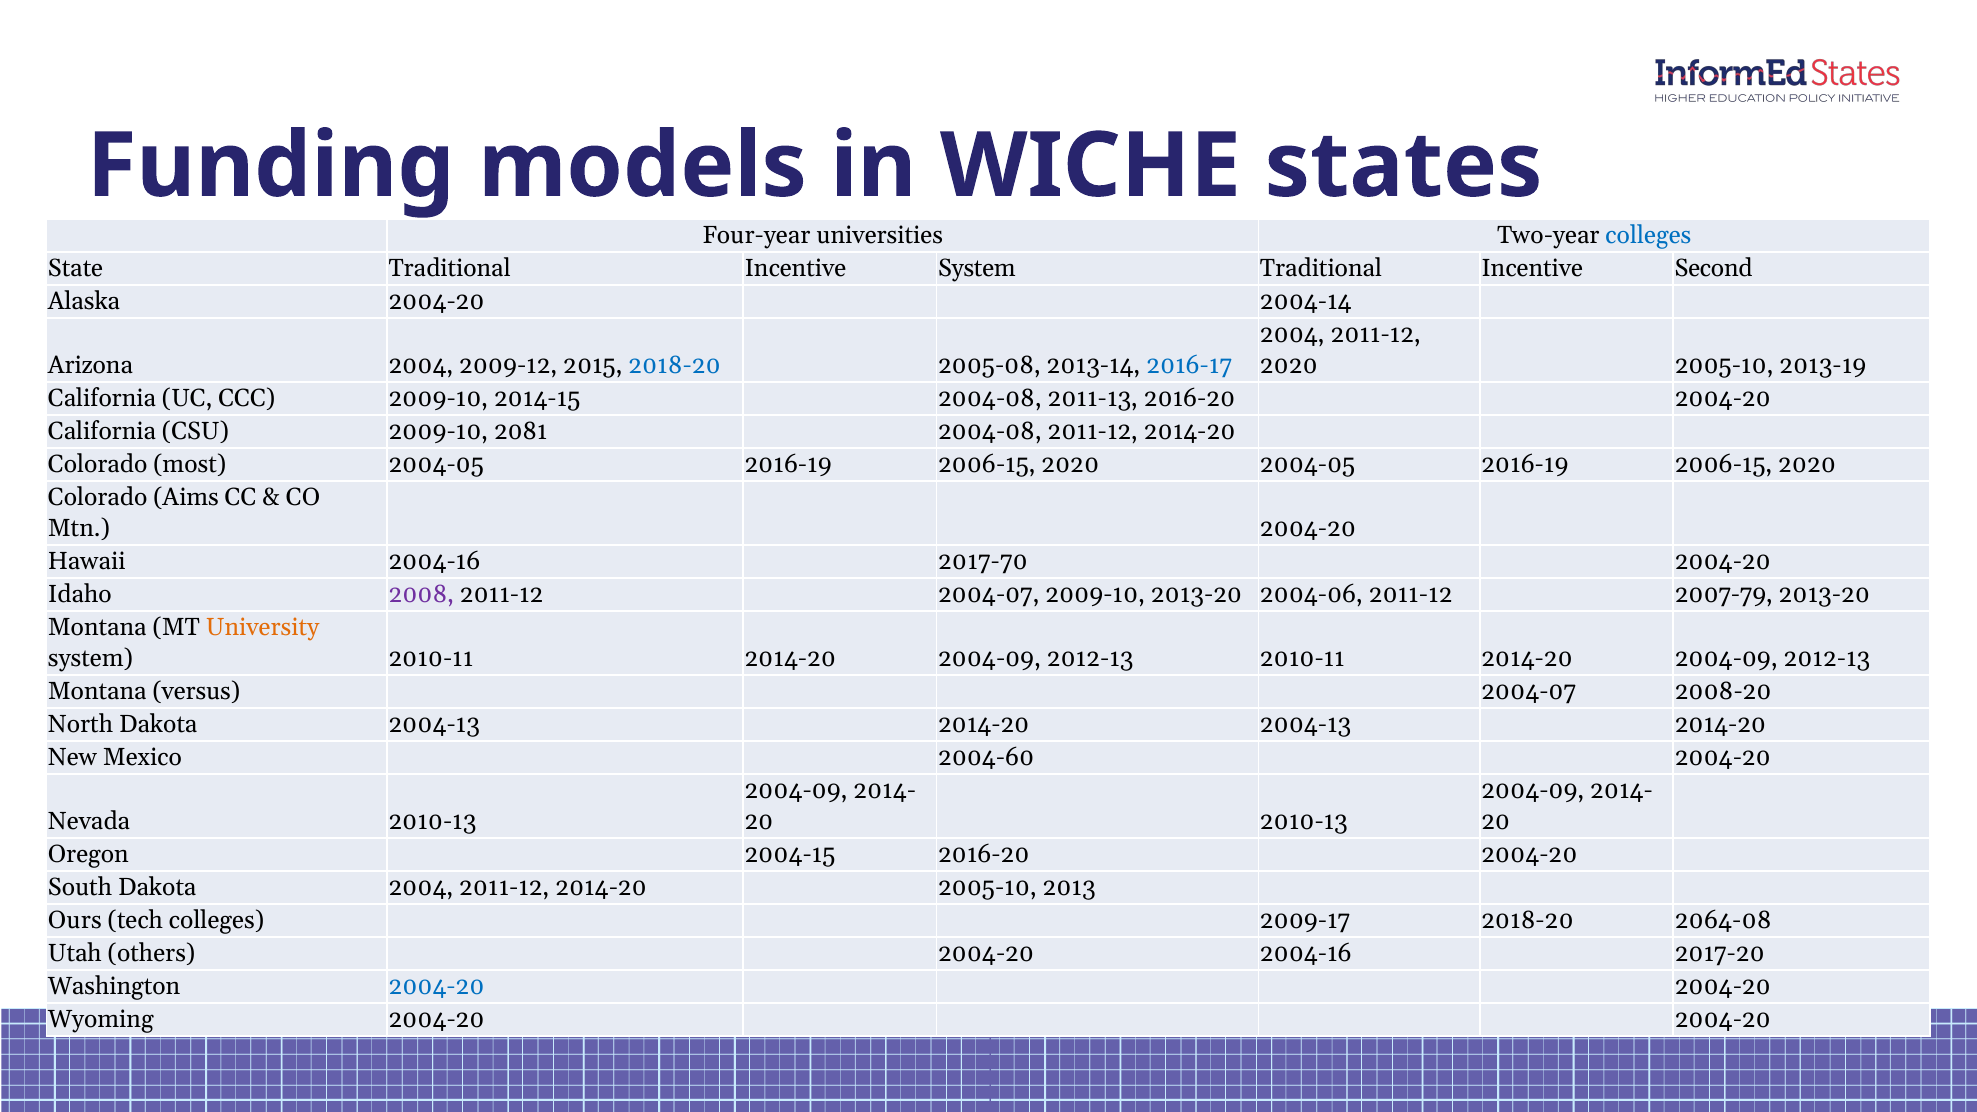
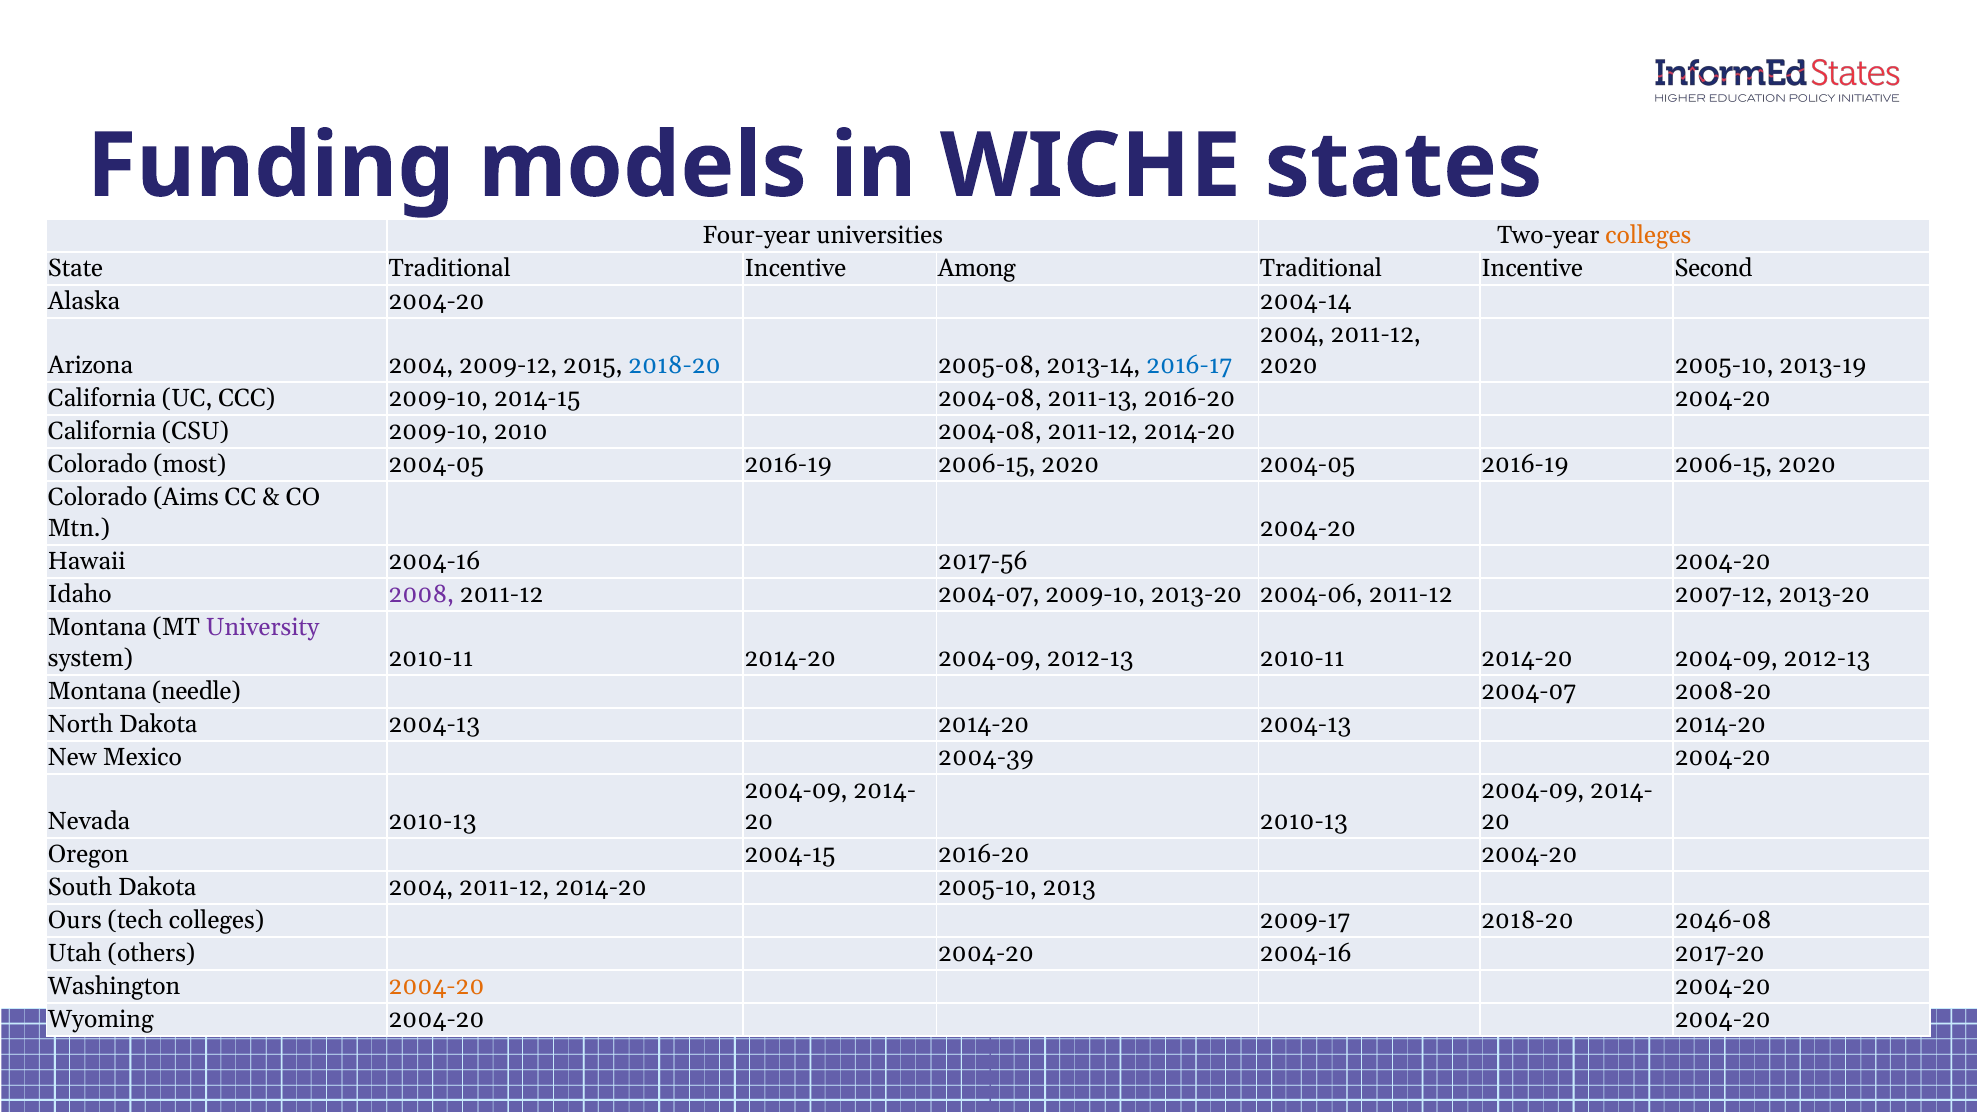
colleges colour: blue -> orange (1648, 235)
Incentive System: System -> Among (977, 268)
2081: 2081 -> 2010 (521, 431)
2017-70: 2017-70 -> 2017-56 (983, 561)
2007-79: 2007-79 -> 2007-12 (1724, 594)
University colour: orange -> purple (263, 627)
versus: versus -> needle (196, 692)
2004-60: 2004-60 -> 2004-39 (986, 758)
2064-08: 2064-08 -> 2046-08 (1723, 921)
2004-20 colour: blue -> orange (437, 986)
